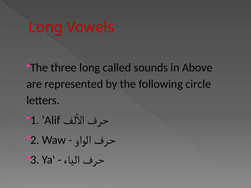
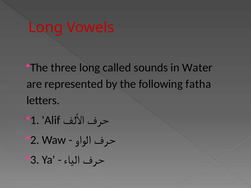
Above: Above -> Water (197, 68)
circle: circle -> fatha (198, 84)
